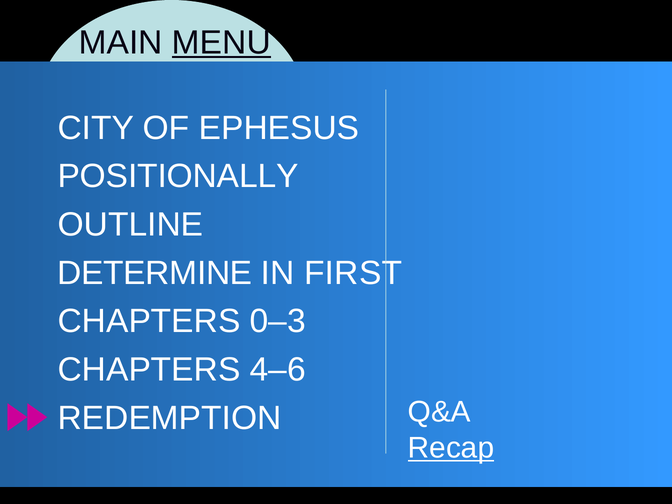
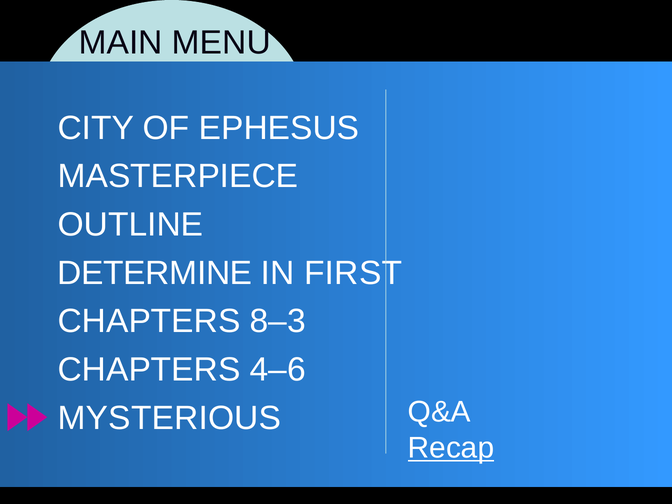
MENU underline: present -> none (221, 43)
POSITIONALLY: POSITIONALLY -> MASTERPIECE (178, 176)
0–3: 0–3 -> 8–3 (278, 321)
REDEMPTION: REDEMPTION -> MYSTERIOUS (170, 418)
